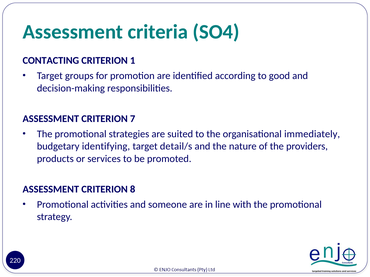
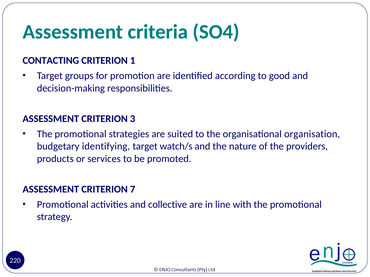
7: 7 -> 3 (133, 119)
immediately: immediately -> organisation (312, 134)
detail/s: detail/s -> watch/s (176, 147)
8: 8 -> 7 (133, 190)
someone: someone -> collective (168, 205)
